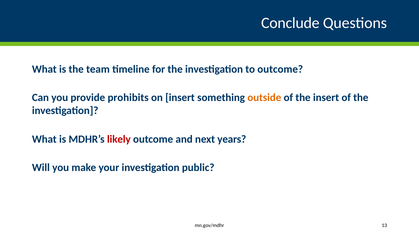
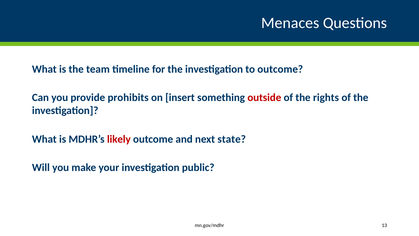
Conclude: Conclude -> Menaces (290, 23)
outside colour: orange -> red (264, 97)
the insert: insert -> rights (326, 97)
years: years -> state (232, 139)
